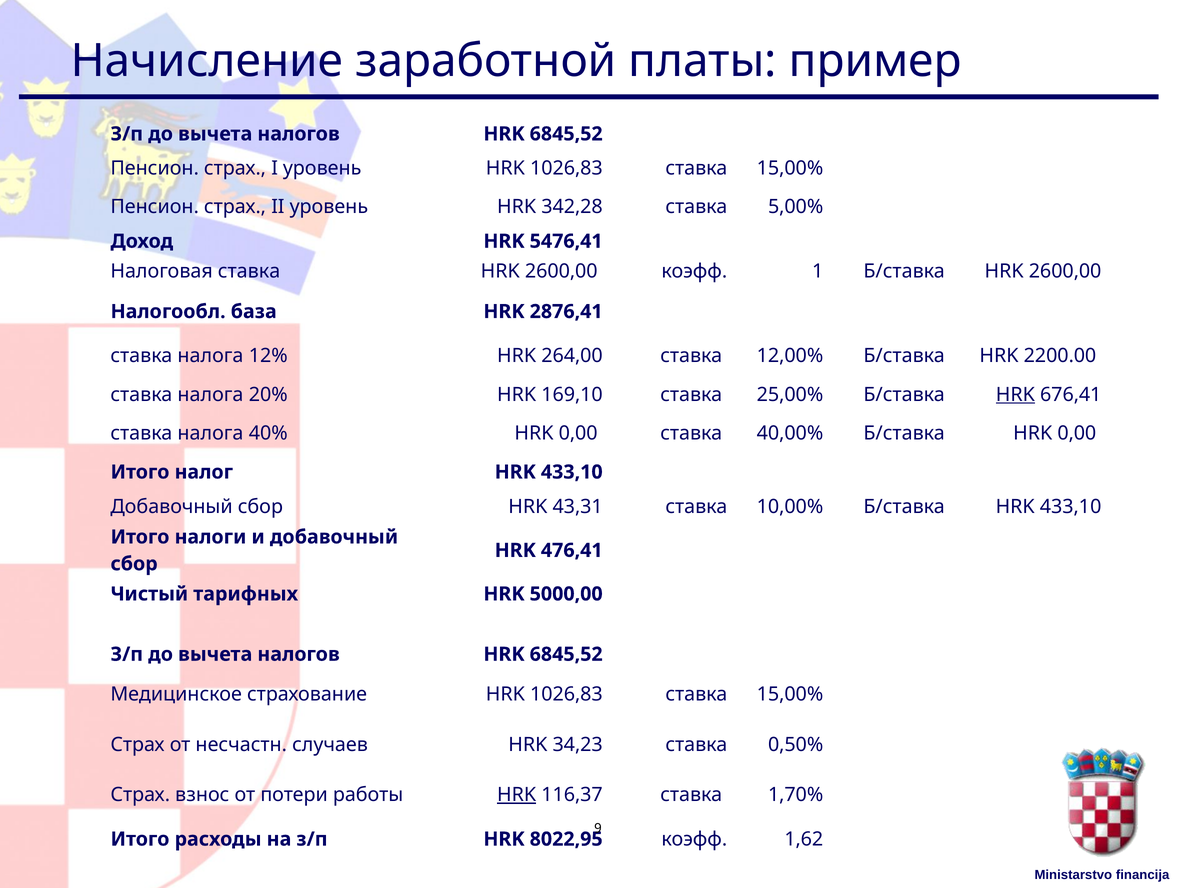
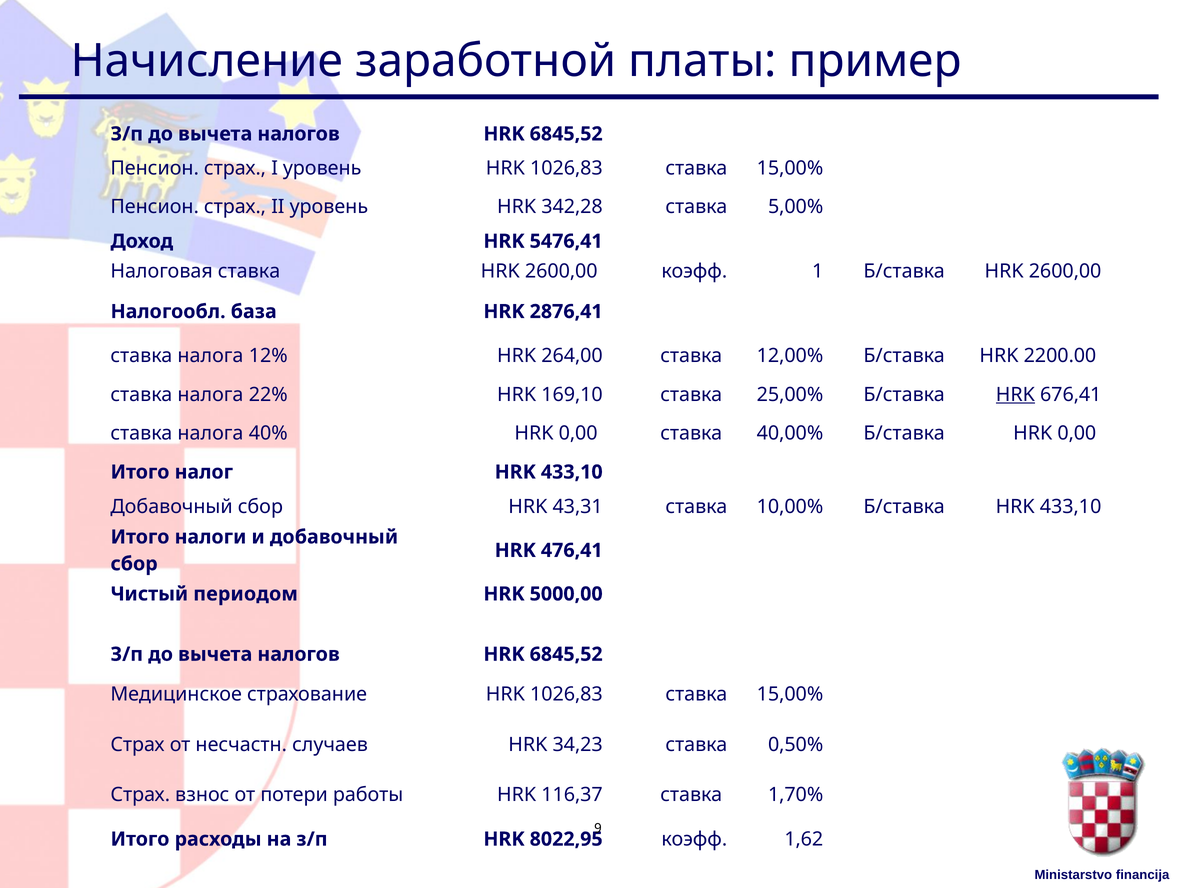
20%: 20% -> 22% (268, 395)
тарифных: тарифных -> периодом (246, 594)
HRK underline: present -> none (517, 795)
